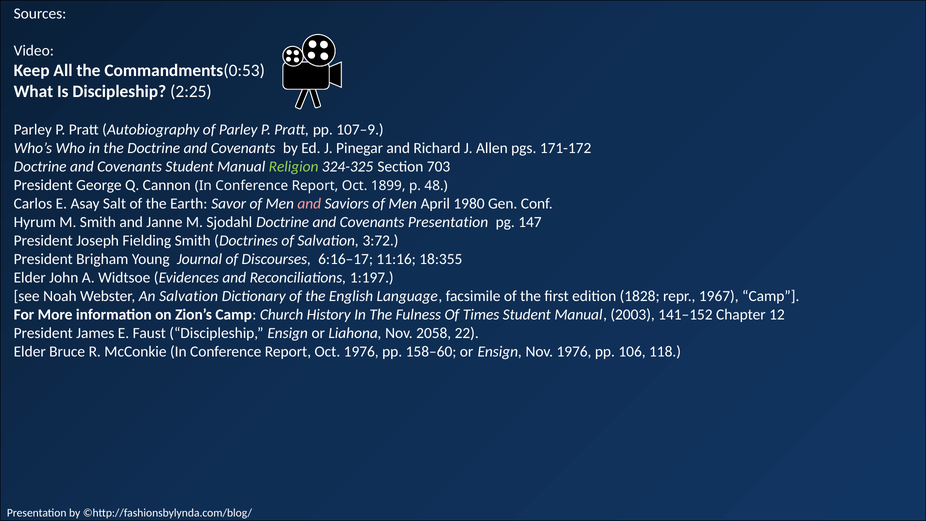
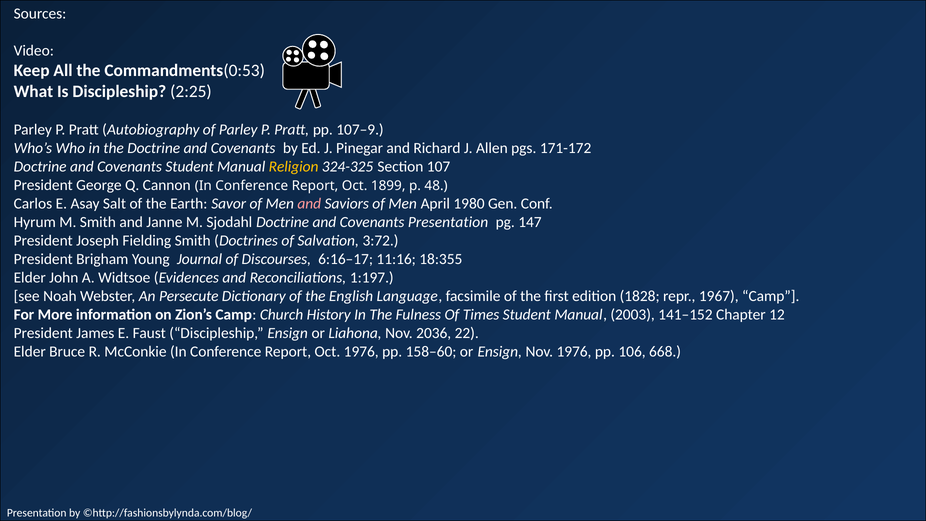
Religion colour: light green -> yellow (294, 166)
703: 703 -> 107 (439, 166)
An Salvation: Salvation -> Persecute (189, 296)
2058: 2058 -> 2036 (434, 333)
118: 118 -> 668 (665, 352)
